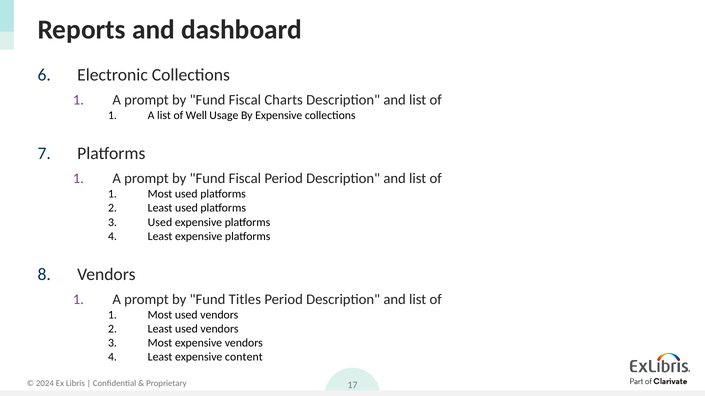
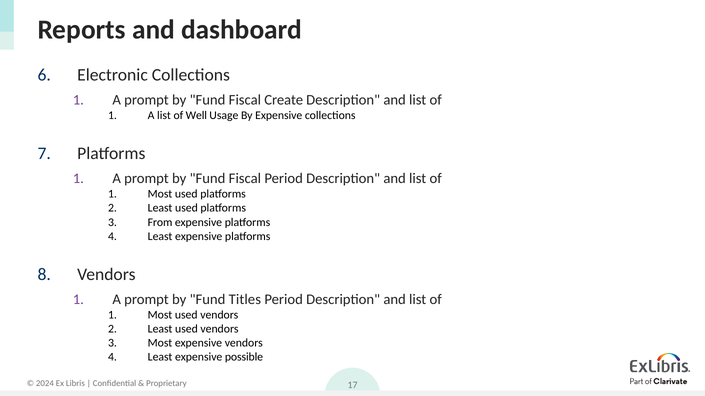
Charts: Charts -> Create (284, 100)
Used: Used -> From (160, 222)
content: content -> possible (244, 358)
